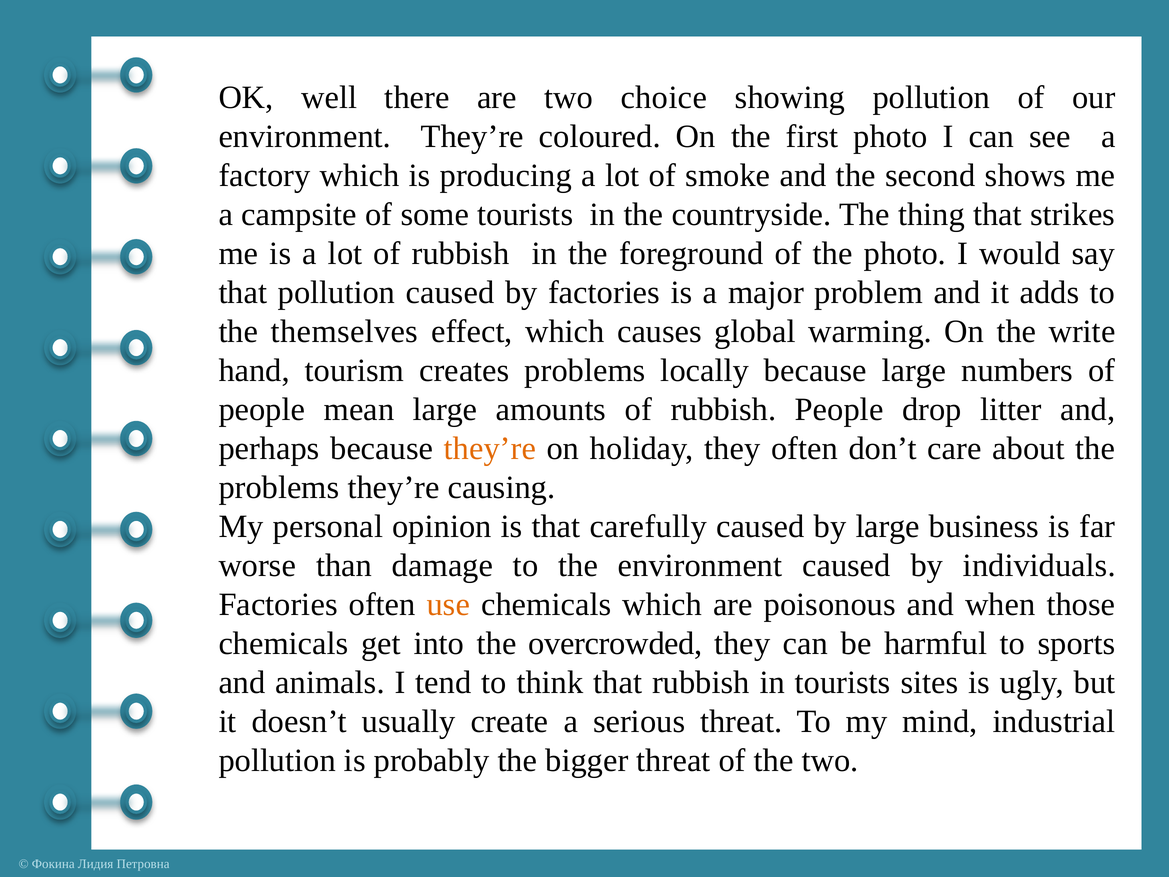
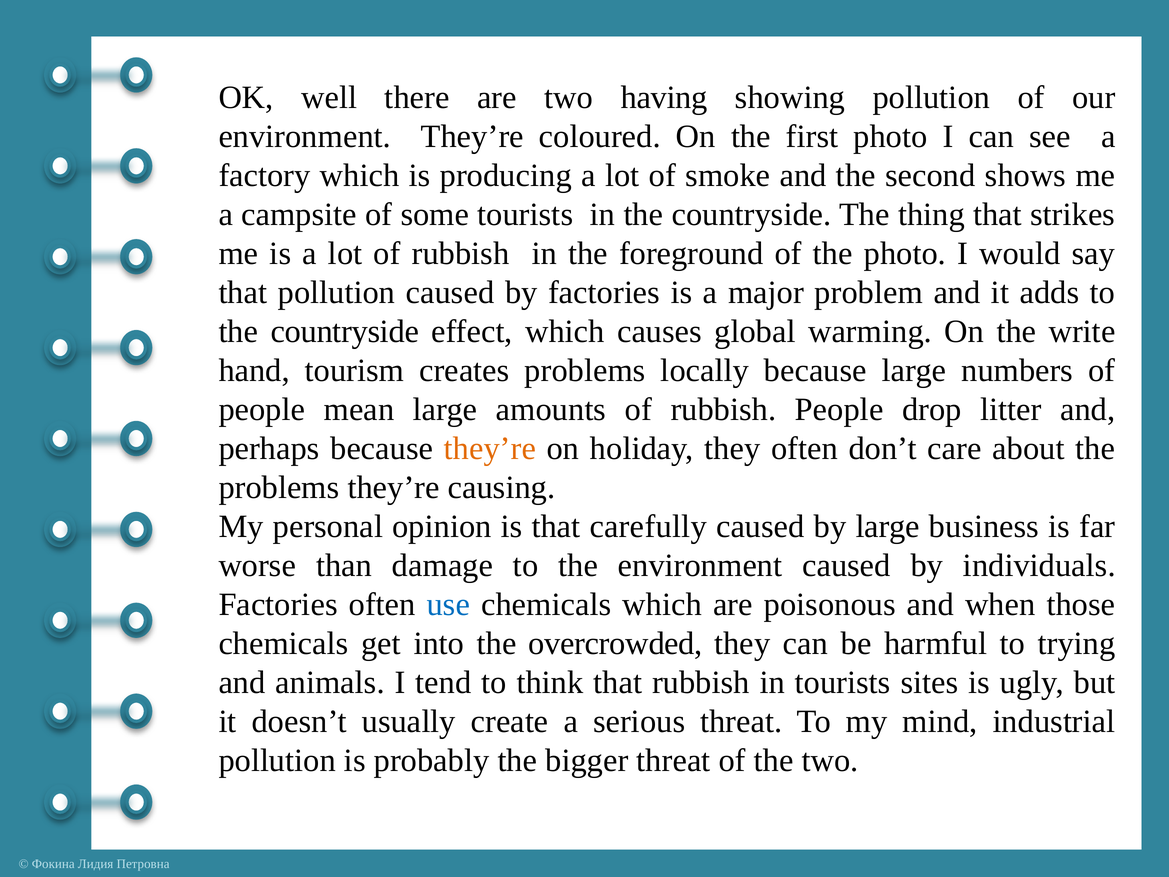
choice: choice -> having (664, 98)
themselves: themselves -> countryside (345, 332)
use colour: orange -> blue (448, 604)
sports: sports -> trying (1077, 643)
